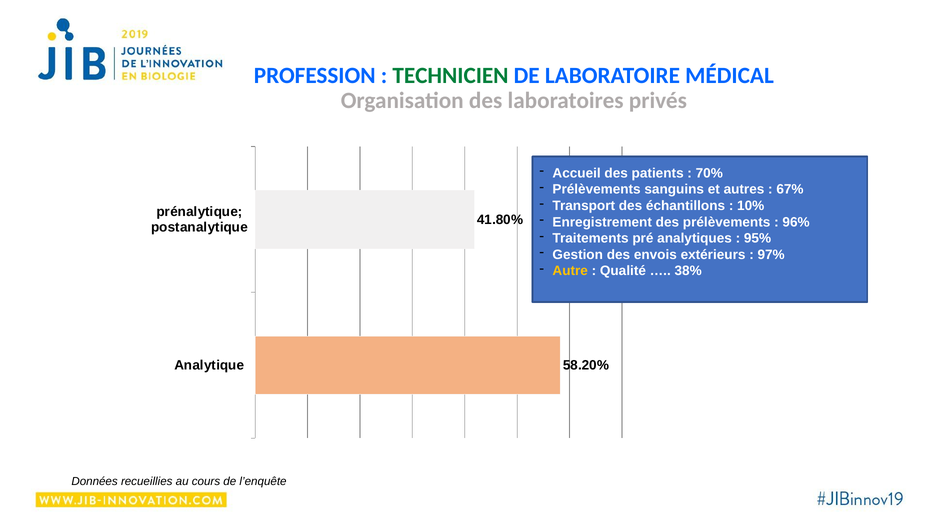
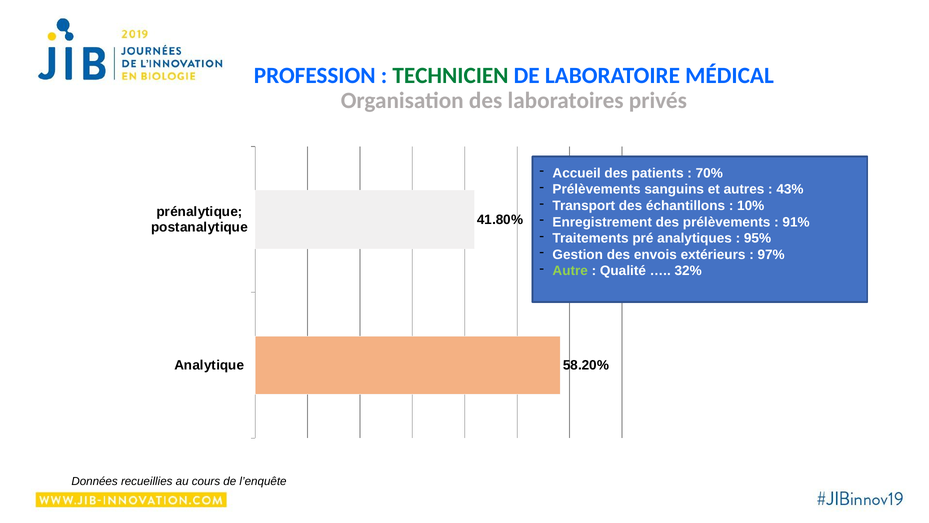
67%: 67% -> 43% (790, 189)
96%: 96% -> 91% (796, 222)
Autre colour: yellow -> light green (570, 271)
38%: 38% -> 32% (688, 271)
